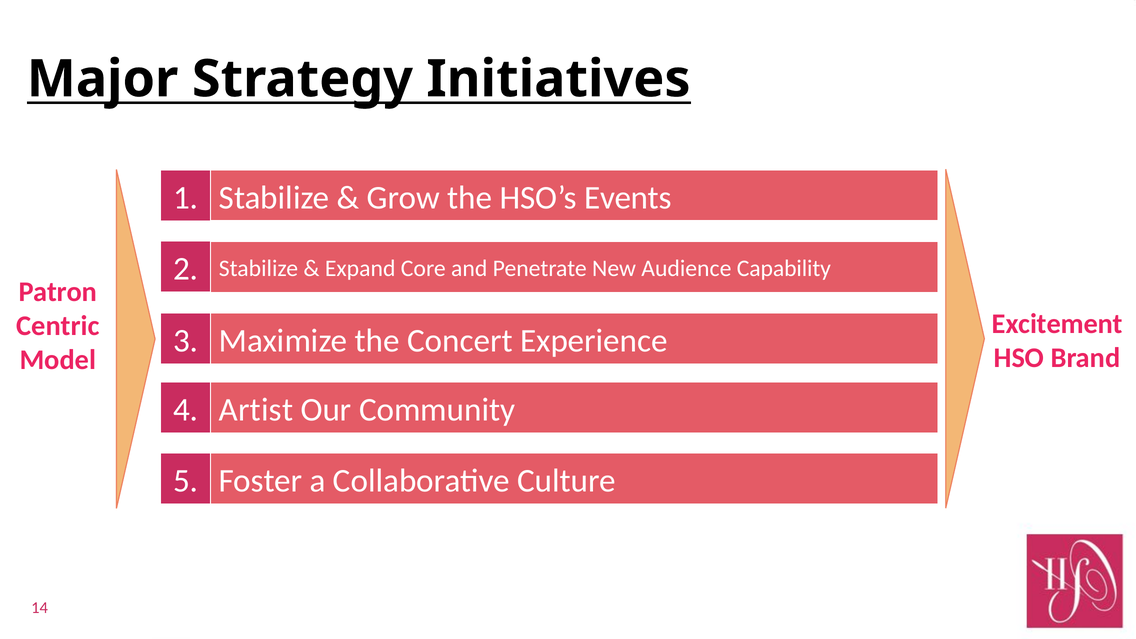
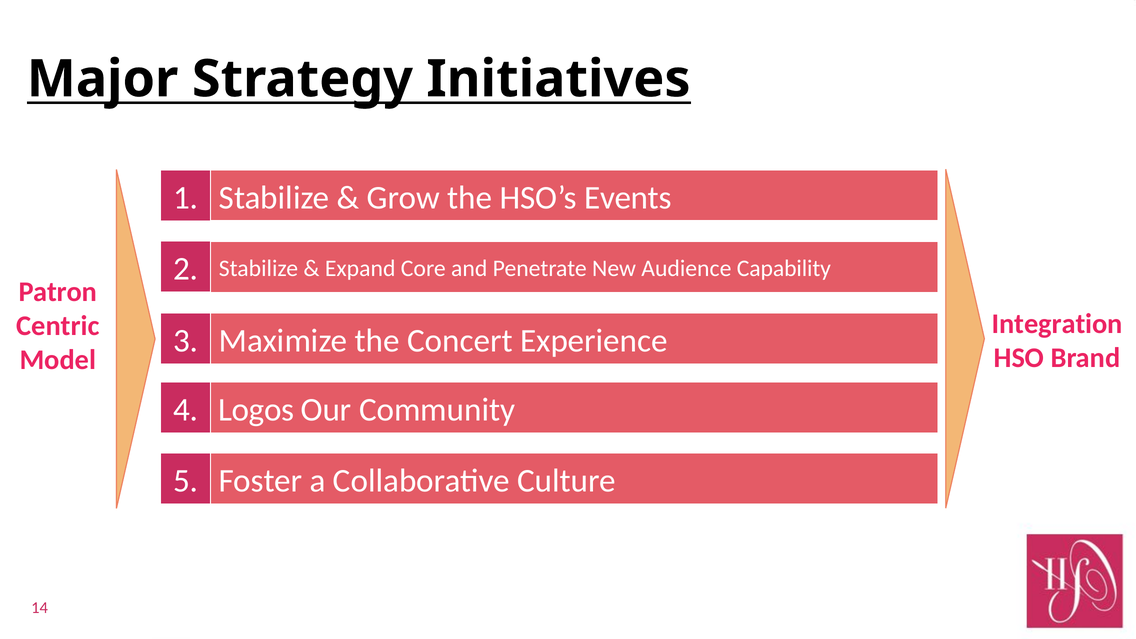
Excitement: Excitement -> Integration (1057, 324)
Artist: Artist -> Logos (256, 410)
